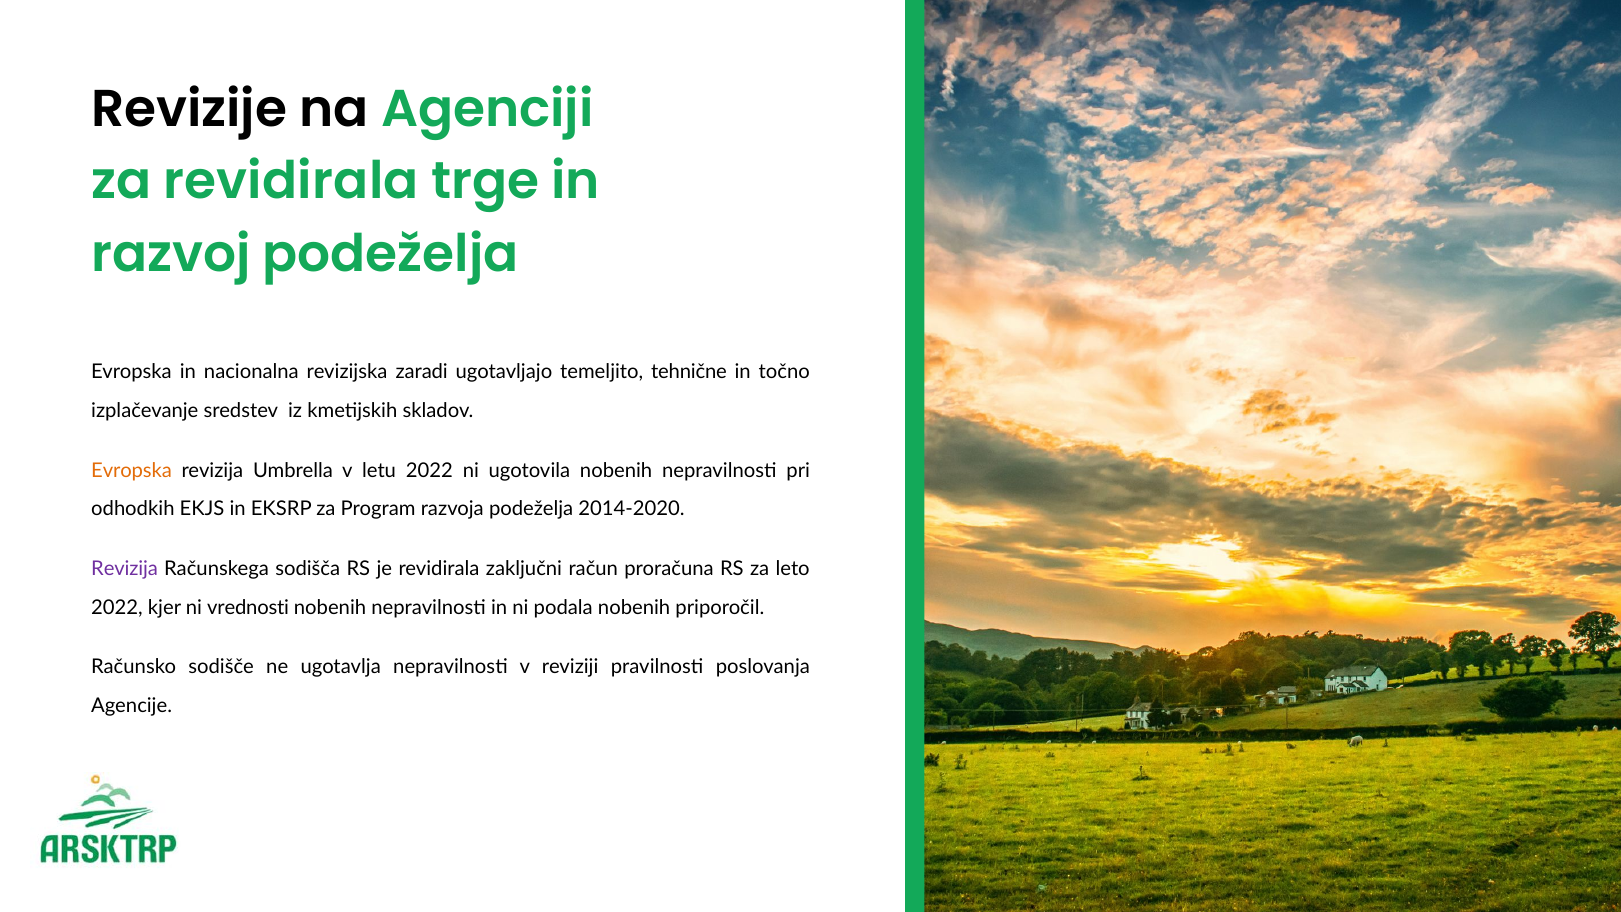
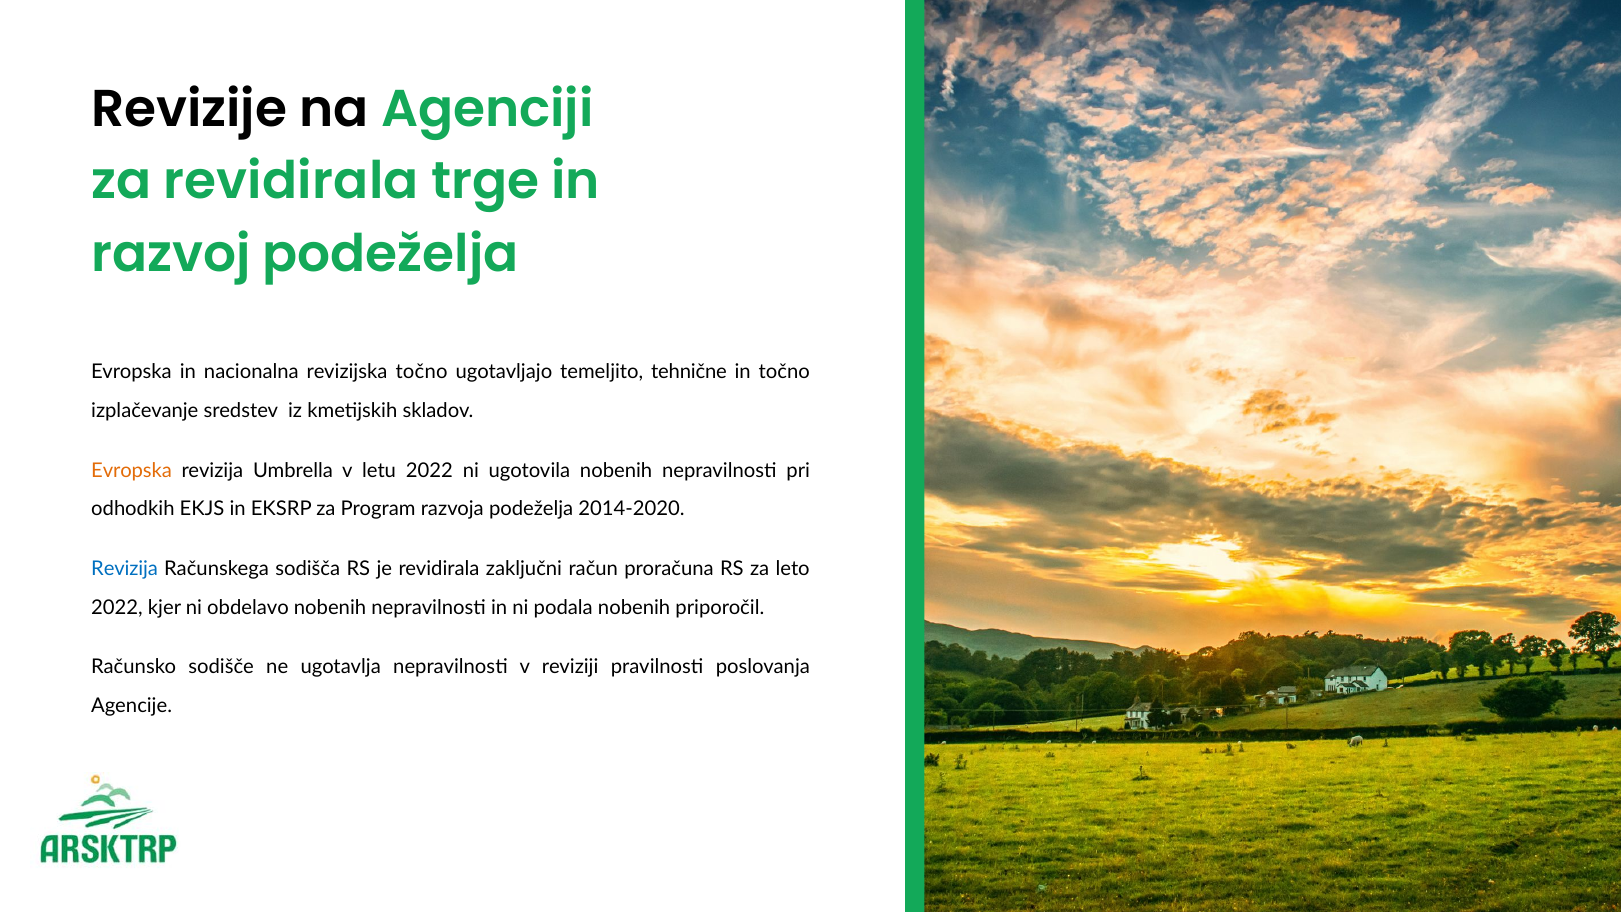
revizijska zaradi: zaradi -> točno (422, 372)
Revizija colour: purple -> blue (125, 569)
vrednosti: vrednosti -> obdelavo (248, 607)
